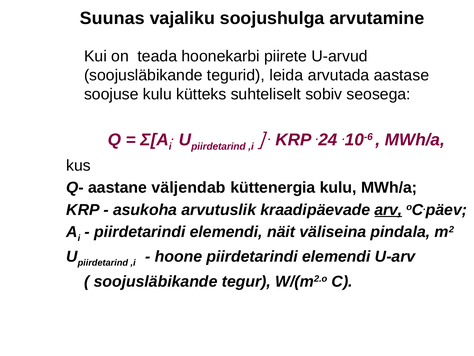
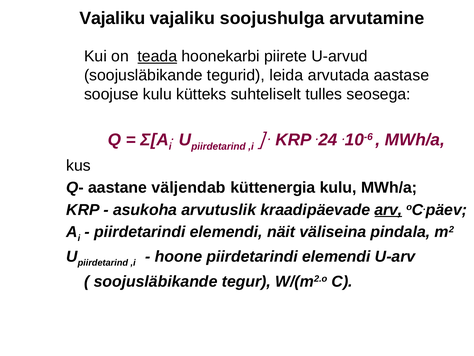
Suunas: Suunas -> Vajaliku (112, 18)
teada underline: none -> present (157, 56)
sobiv: sobiv -> tulles (324, 94)
